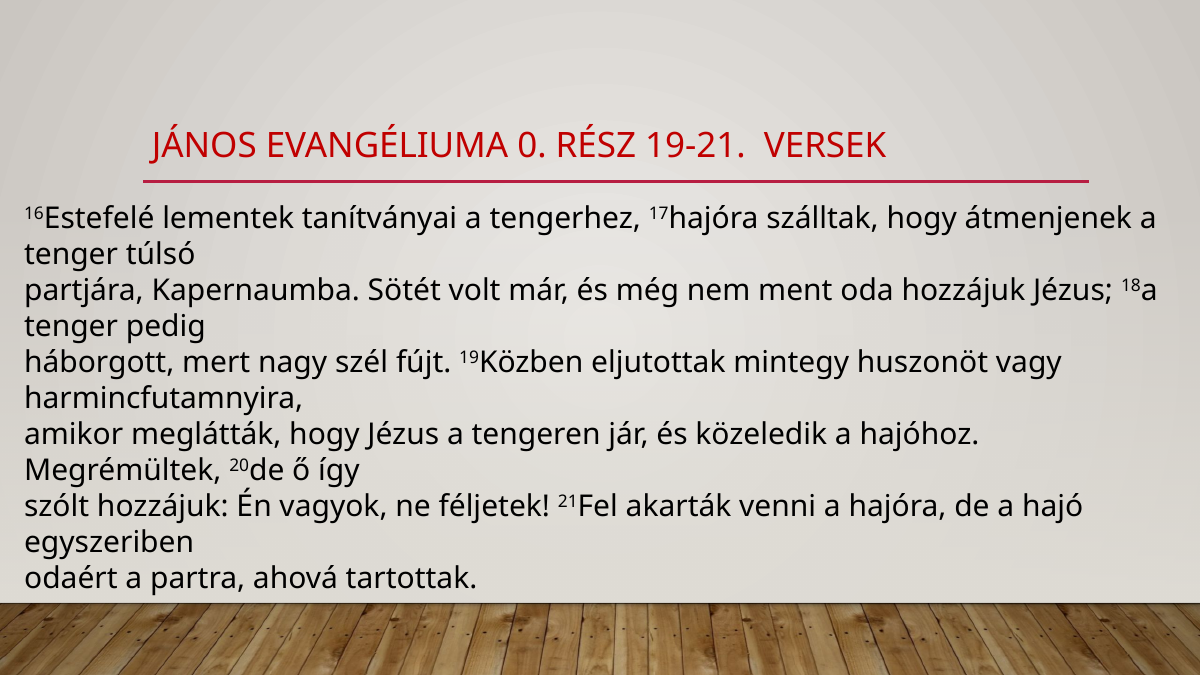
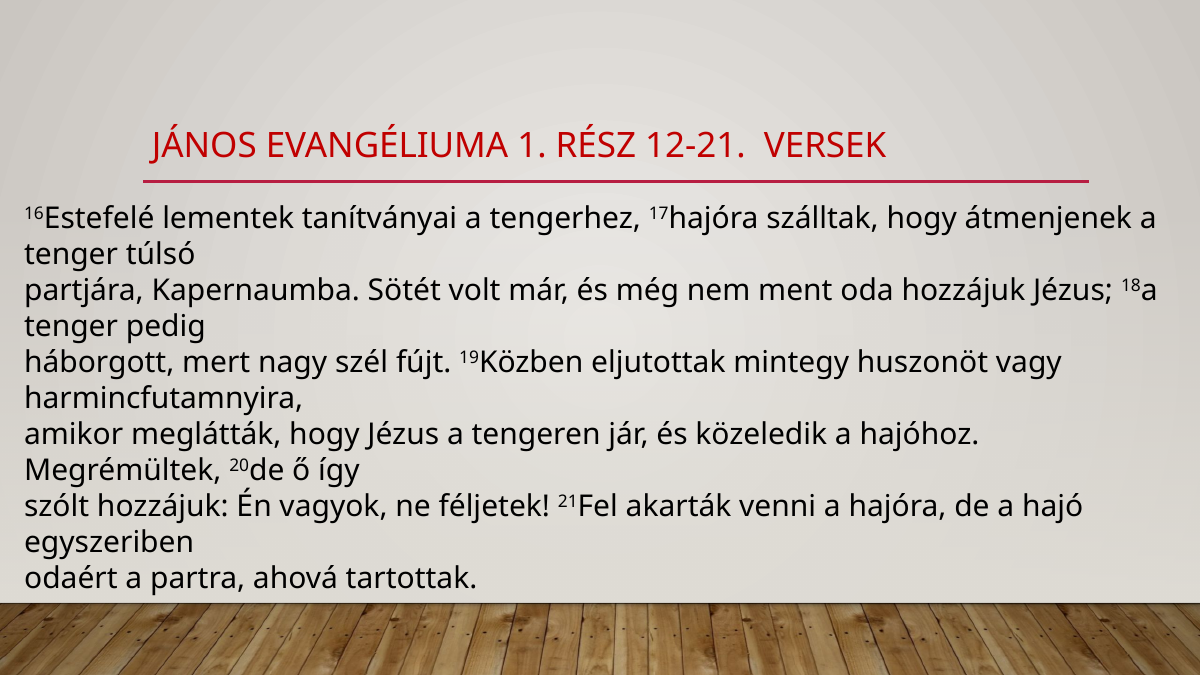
0: 0 -> 1 (532, 146)
19-21: 19-21 -> 12-21 (695, 146)
